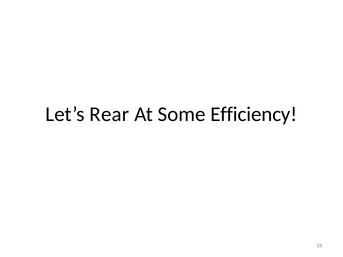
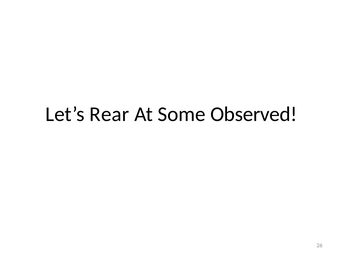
Efficiency: Efficiency -> Observed (254, 114)
